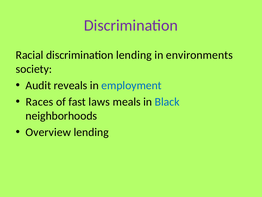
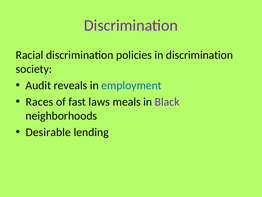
discrimination lending: lending -> policies (134, 55)
in environments: environments -> discrimination (199, 55)
Black colour: blue -> purple (167, 102)
Overview: Overview -> Desirable (48, 132)
